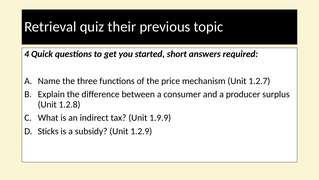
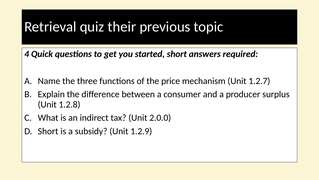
1.9.9: 1.9.9 -> 2.0.0 (160, 117)
Sticks: Sticks -> Short (48, 131)
